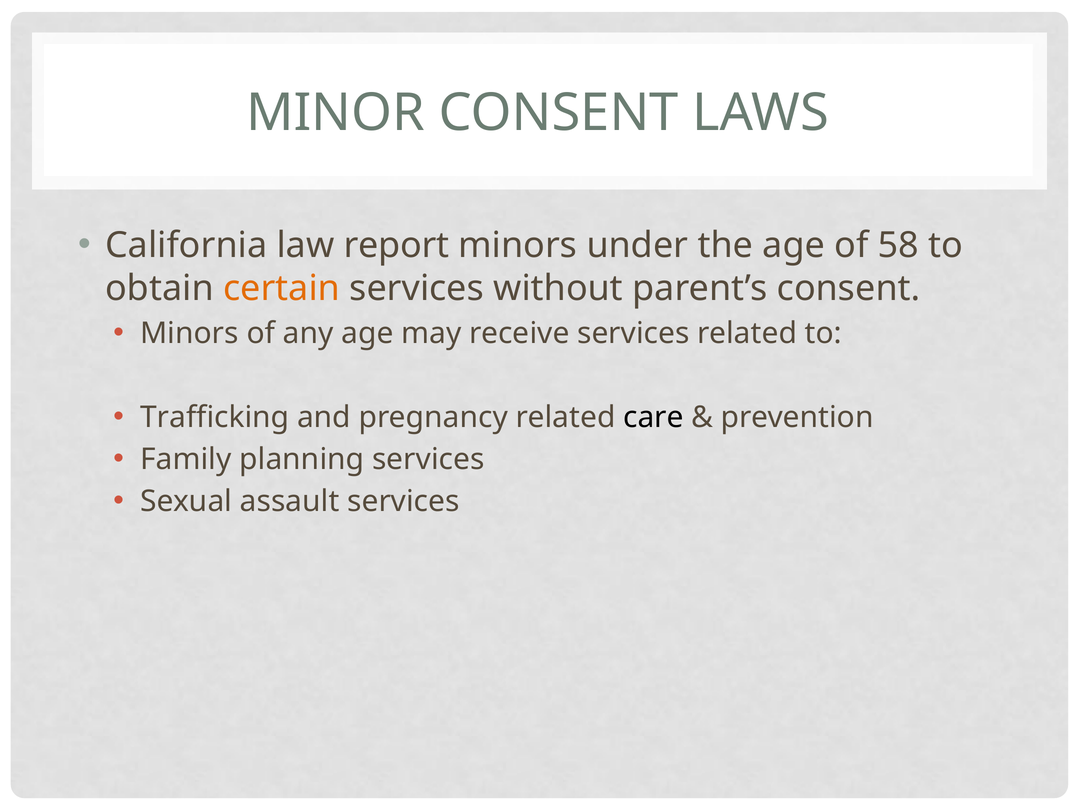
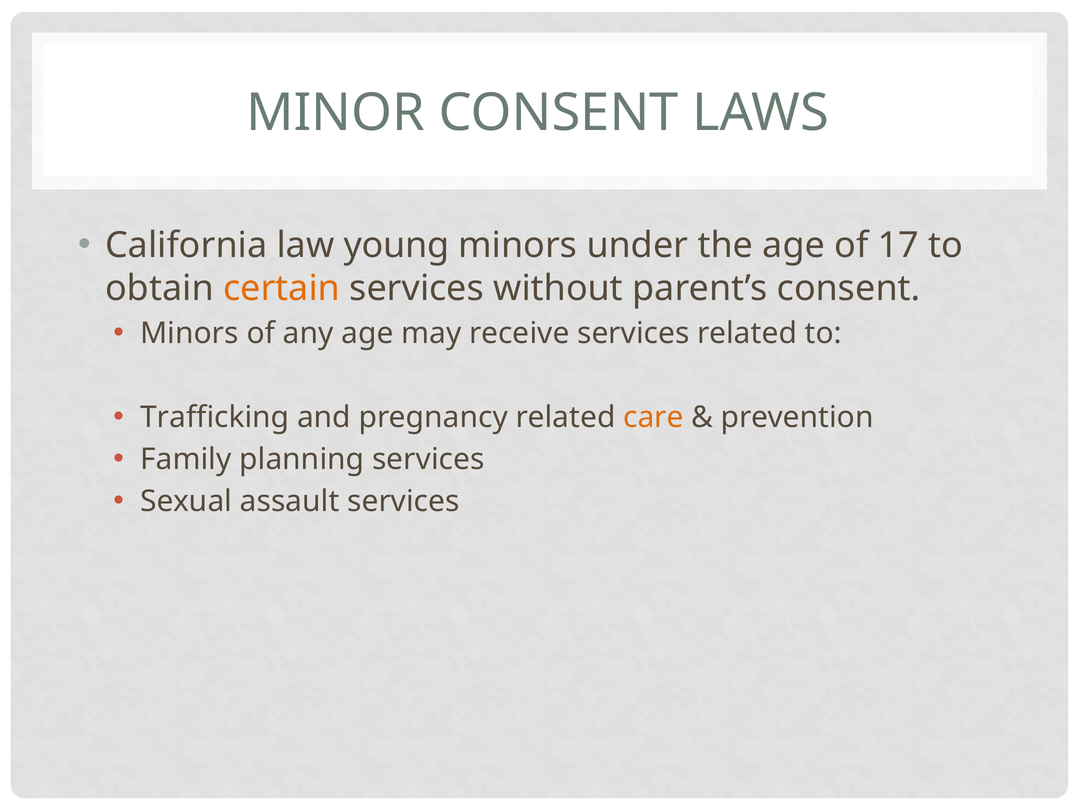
report: report -> young (396, 245)
58: 58 -> 17 (898, 245)
care colour: black -> orange (653, 418)
